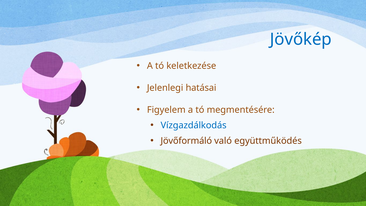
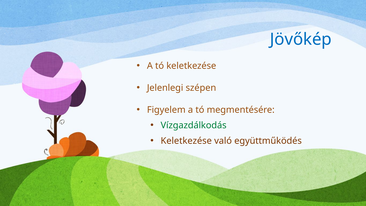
hatásai: hatásai -> szépen (201, 88)
Vízgazdálkodás colour: blue -> green (194, 125)
Jövőformáló: Jövőformáló -> Keletkezése (186, 141)
